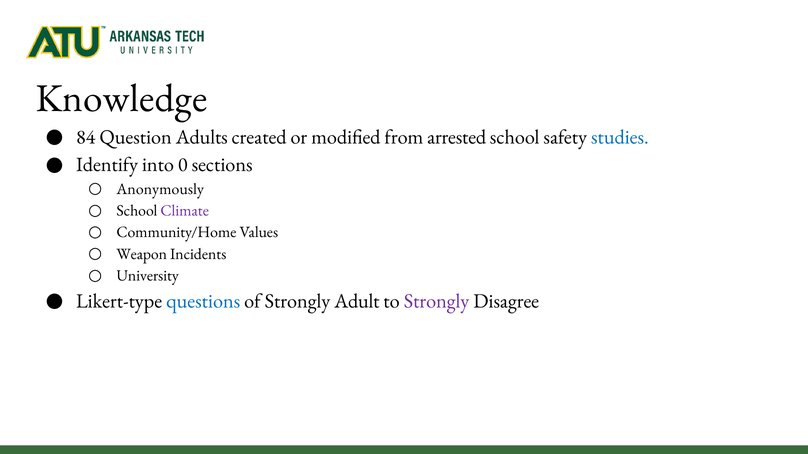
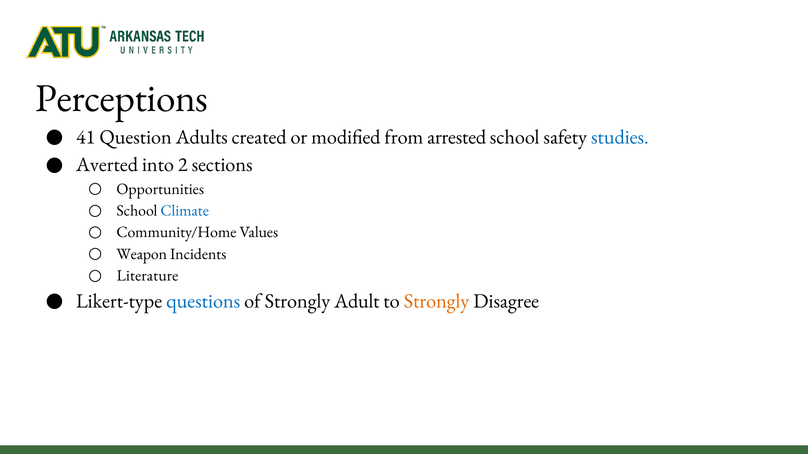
Knowledge: Knowledge -> Perceptions (122, 99)
84: 84 -> 41 (86, 137)
Identify: Identify -> Averted (107, 165)
0: 0 -> 2 (183, 165)
Anonymously: Anonymously -> Opportunities (160, 189)
Climate colour: purple -> blue (185, 211)
University: University -> Literature (148, 276)
Strongly colour: purple -> orange (437, 302)
